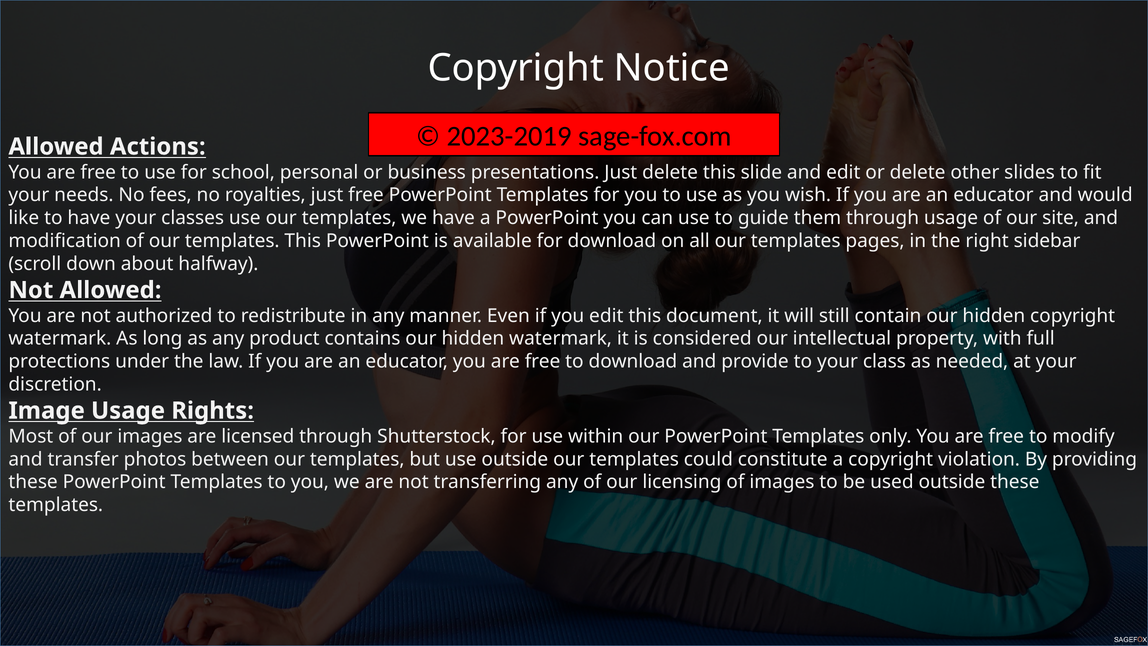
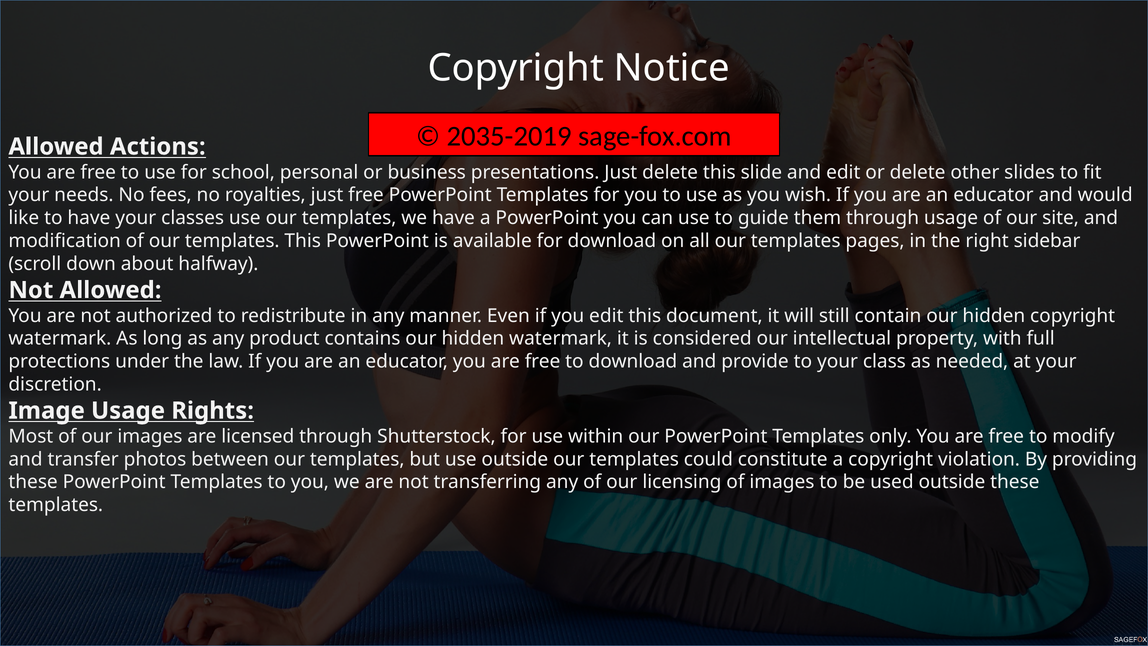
2023-2019: 2023-2019 -> 2035-2019 (509, 136)
